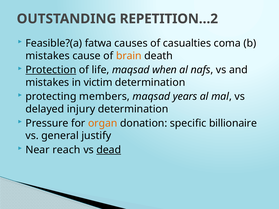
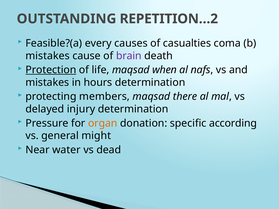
fatwa: fatwa -> every (98, 43)
brain colour: orange -> purple (129, 56)
victim: victim -> hours (98, 83)
years: years -> there (185, 97)
billionaire: billionaire -> according (233, 123)
justify: justify -> might (96, 136)
reach: reach -> water (66, 150)
dead underline: present -> none (109, 150)
